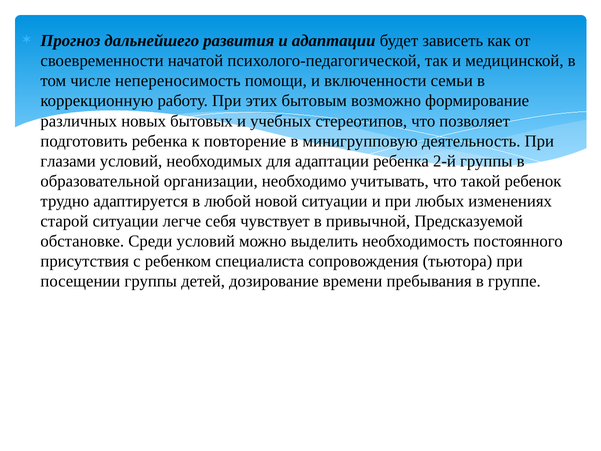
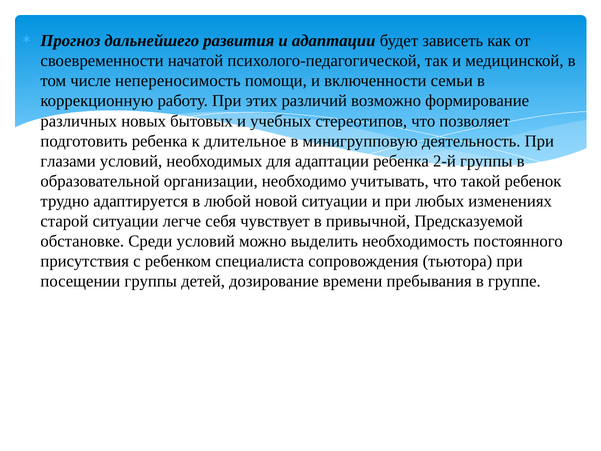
бытовым: бытовым -> различий (314, 101)
повторение: повторение -> длительное (245, 141)
